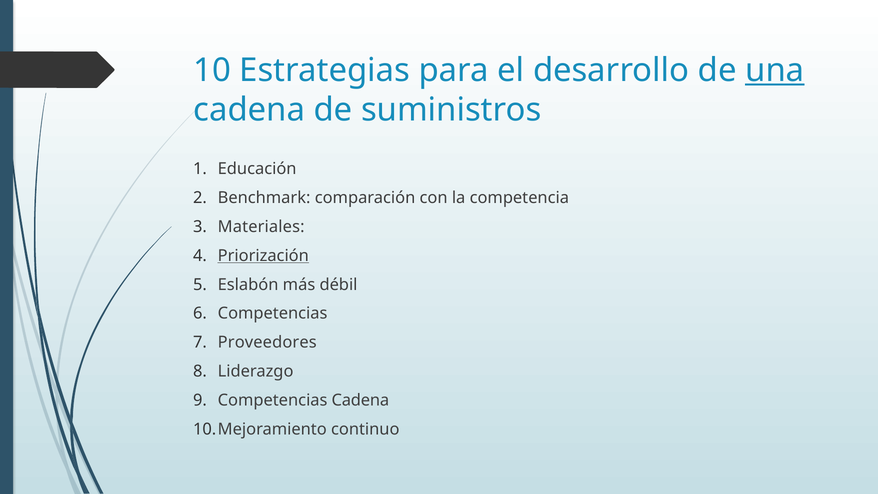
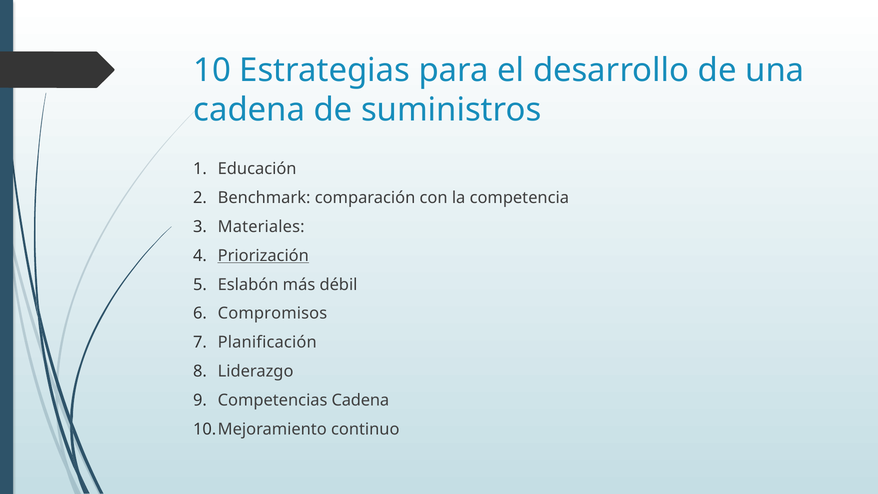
una underline: present -> none (775, 70)
Competencias: Competencias -> Compromisos (272, 313)
Proveedores: Proveedores -> Planificación (267, 342)
